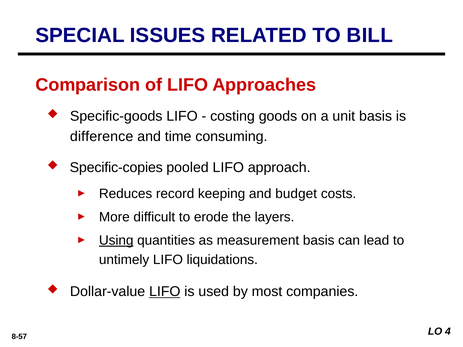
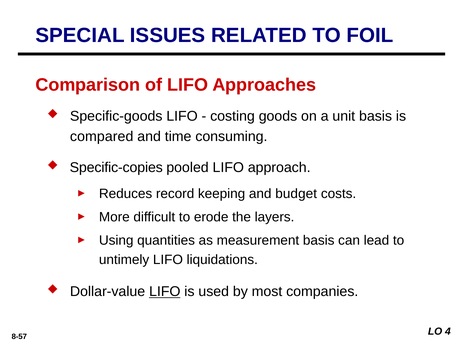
BILL: BILL -> FOIL (370, 35)
difference: difference -> compared (102, 137)
Using underline: present -> none (116, 241)
